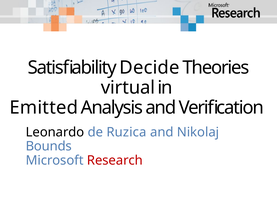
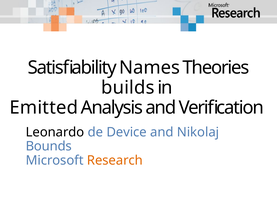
Decide: Decide -> Names (150, 68)
virtual: virtual -> builds (128, 87)
Ruzica: Ruzica -> Device (127, 132)
Research colour: red -> orange (115, 160)
